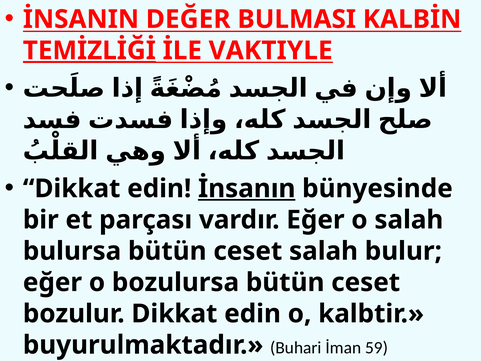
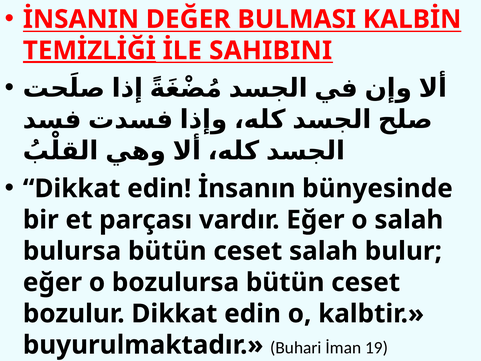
VAKTIYLE: VAKTIYLE -> SAHIBINI (271, 51)
İnsanın underline: present -> none (247, 188)
59: 59 -> 19 (377, 348)
